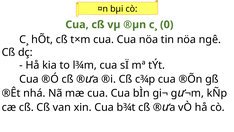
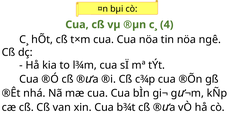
0: 0 -> 4 (167, 25)
